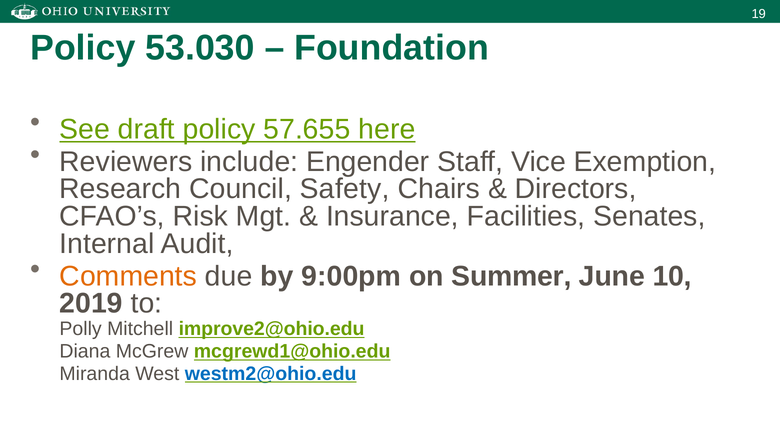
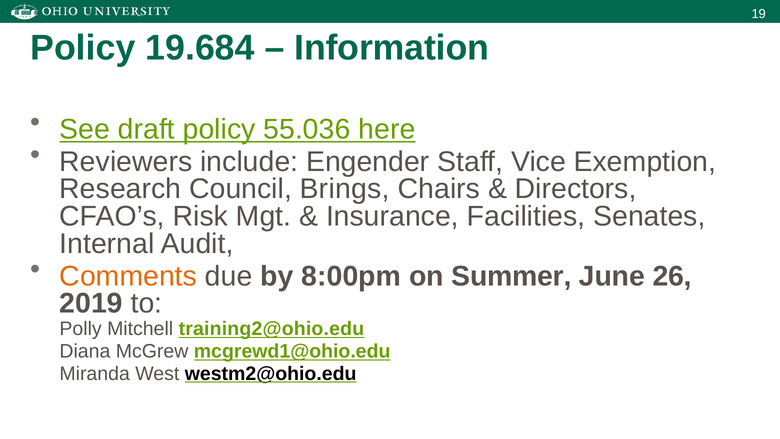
53.030: 53.030 -> 19.684 (200, 48)
Foundation: Foundation -> Information (392, 48)
57.655: 57.655 -> 55.036 (307, 129)
Safety: Safety -> Brings (345, 189)
9:00pm: 9:00pm -> 8:00pm (351, 276)
10: 10 -> 26 (672, 276)
improve2@ohio.edu: improve2@ohio.edu -> training2@ohio.edu (271, 329)
westm2@ohio.edu colour: blue -> black (271, 373)
